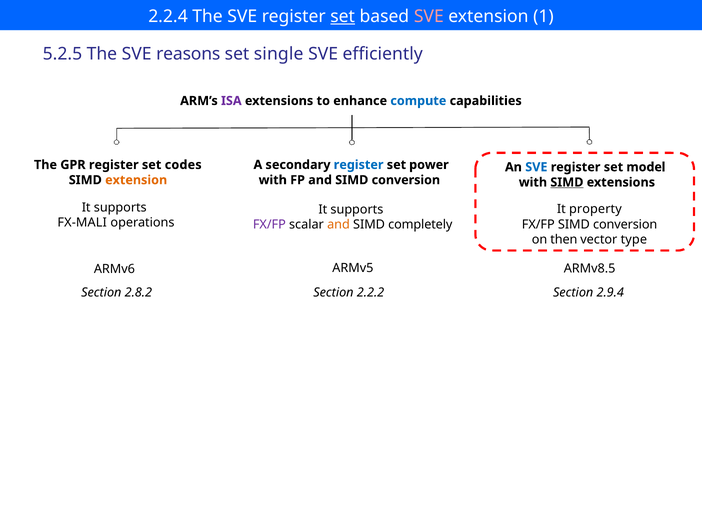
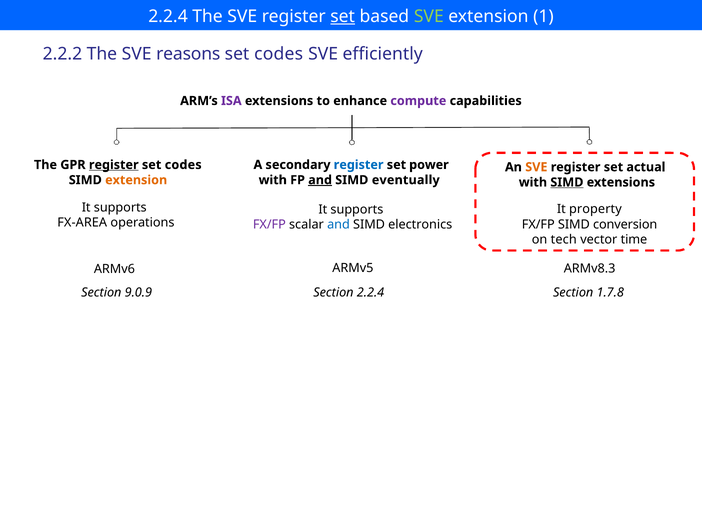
SVE colour: pink -> light green (429, 16)
5.2.5: 5.2.5 -> 2.2.2 (62, 54)
single: single -> codes (279, 54)
compute colour: blue -> purple (418, 101)
register underline: none -> present (114, 165)
SVE colour: blue -> orange (536, 167)
model: model -> actual (646, 167)
and underline: none -> present (320, 180)
conversion: conversion -> eventually (406, 180)
FX-MALI: FX-MALI -> FX-AREA (82, 223)
and colour: orange -> blue (338, 224)
completely: completely -> electronics (420, 224)
then: then -> tech (564, 240)
type: type -> time (634, 240)
ARMv8.5: ARMv8.5 -> ARMv8.3 (590, 268)
2.8.2: 2.8.2 -> 9.0.9 (138, 292)
Section 2.2.2: 2.2.2 -> 2.2.4 (371, 292)
2.9.4: 2.9.4 -> 1.7.8 (610, 292)
